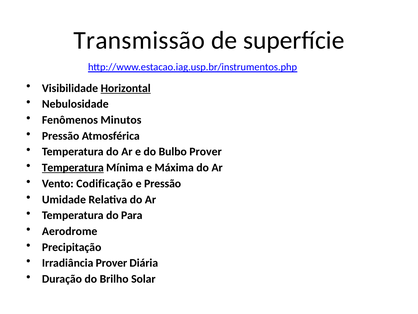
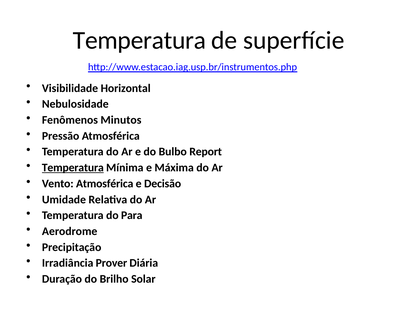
Transmissão: Transmissão -> Temperatura (139, 40)
Horizontal underline: present -> none (126, 88)
Bulbo Prover: Prover -> Report (206, 152)
Vento Codificação: Codificação -> Atmosférica (105, 183)
e Pressão: Pressão -> Decisão (163, 183)
